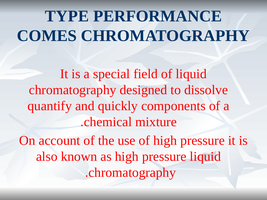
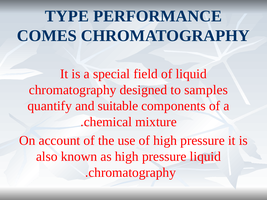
dissolve: dissolve -> samples (206, 90)
quickly: quickly -> suitable (118, 106)
